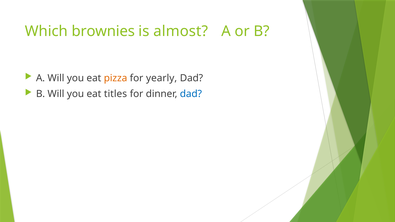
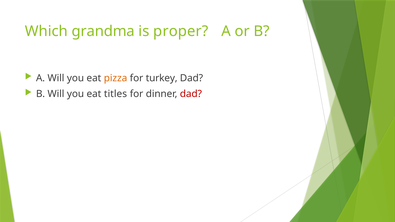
brownies: brownies -> grandma (103, 31)
almost: almost -> proper (181, 31)
yearly: yearly -> turkey (162, 78)
dad colour: blue -> red (191, 94)
